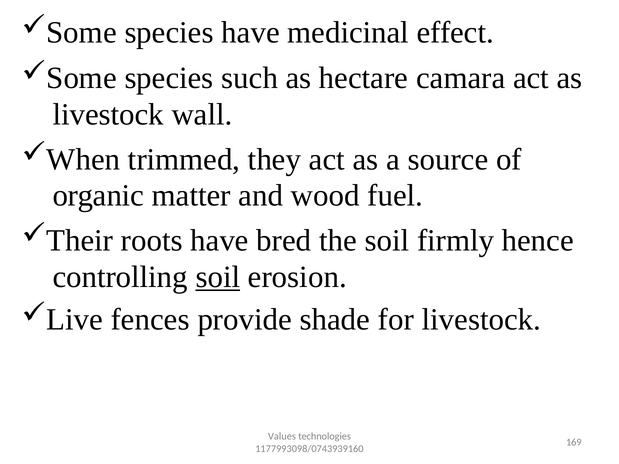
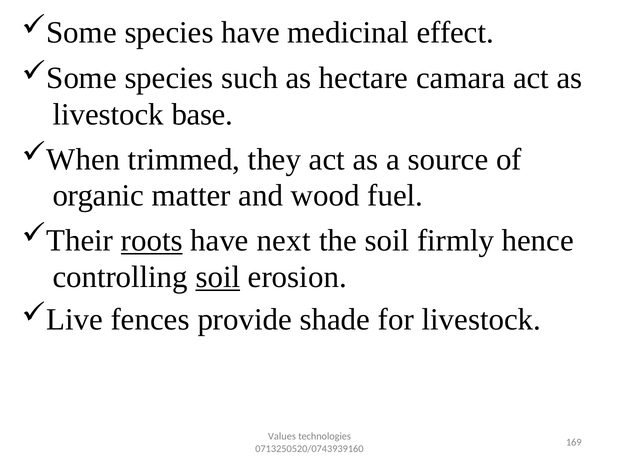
wall: wall -> base (202, 115)
roots underline: none -> present (152, 241)
bred: bred -> next (284, 241)
1177993098/0743939160: 1177993098/0743939160 -> 0713250520/0743939160 (309, 449)
